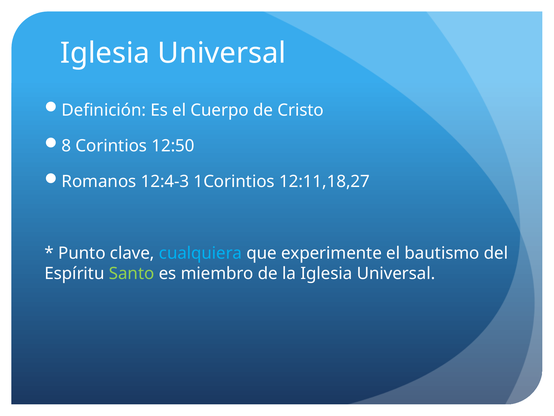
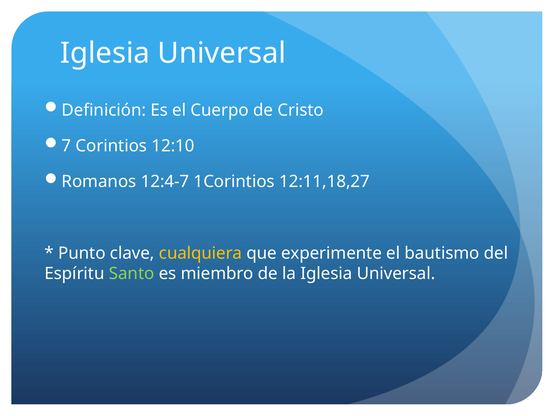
8: 8 -> 7 (66, 146)
12:50: 12:50 -> 12:10 (173, 146)
12:4-3: 12:4-3 -> 12:4-7 (165, 181)
cualquiera colour: light blue -> yellow (201, 253)
